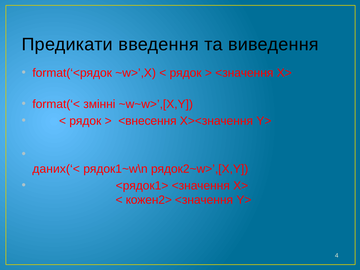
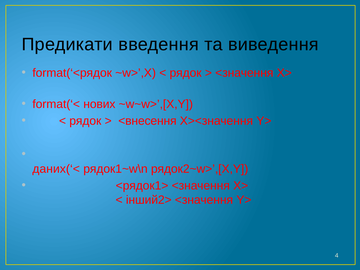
змінні: змінні -> нових (99, 104)
кожен2>: кожен2> -> інший2> (149, 200)
